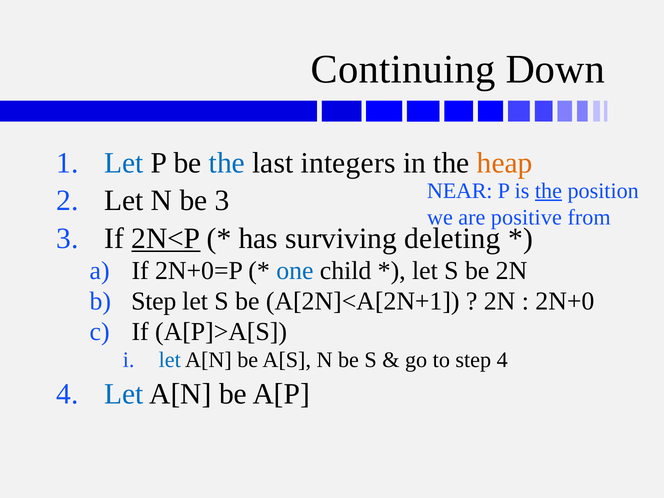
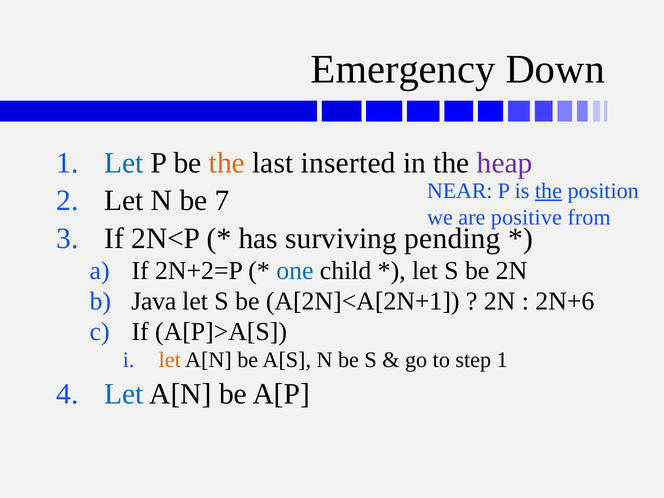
Continuing: Continuing -> Emergency (403, 69)
the colour: blue -> orange (227, 163)
integers: integers -> inserted (348, 163)
heap colour: orange -> purple (505, 163)
be 3: 3 -> 7 (222, 201)
2N<P underline: present -> none (166, 238)
deleting: deleting -> pending (452, 238)
2N+0=P: 2N+0=P -> 2N+2=P (199, 271)
Step: Step -> Java (154, 301)
2N+0: 2N+0 -> 2N+6 (565, 301)
let colour: blue -> orange (170, 360)
step 4: 4 -> 1 (502, 360)
